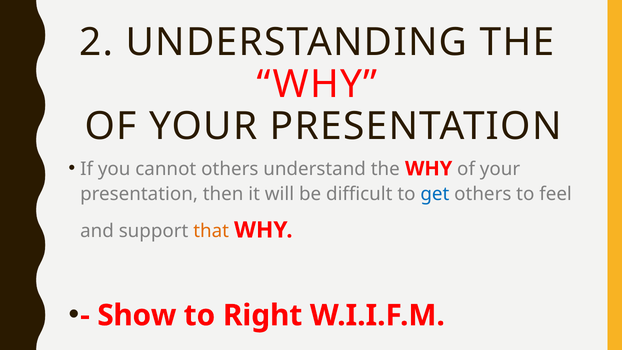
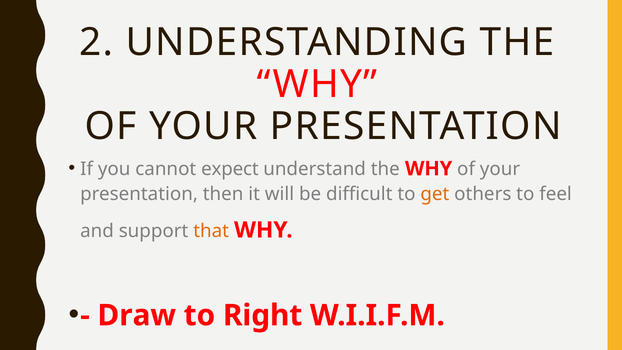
cannot others: others -> expect (230, 169)
get colour: blue -> orange (435, 194)
Show: Show -> Draw (137, 315)
